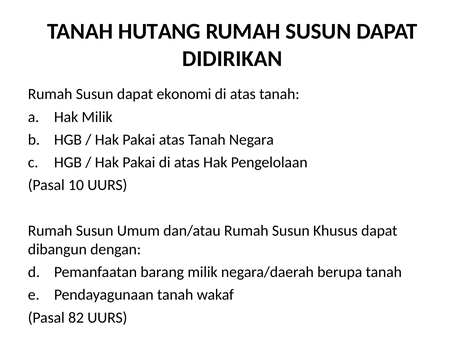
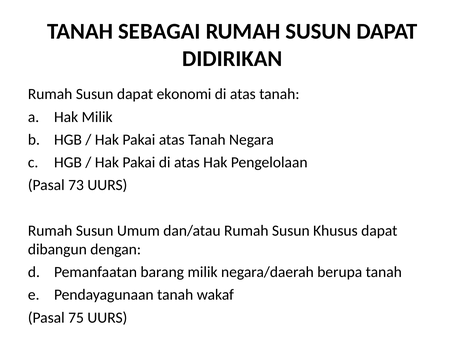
HUTANG: HUTANG -> SEBAGAI (159, 31)
10: 10 -> 73 (76, 185)
82: 82 -> 75 (76, 317)
